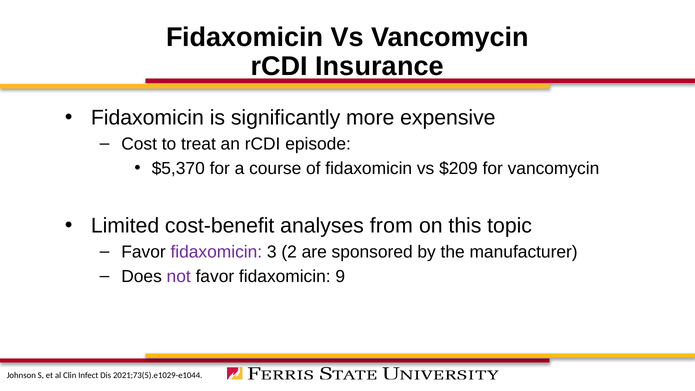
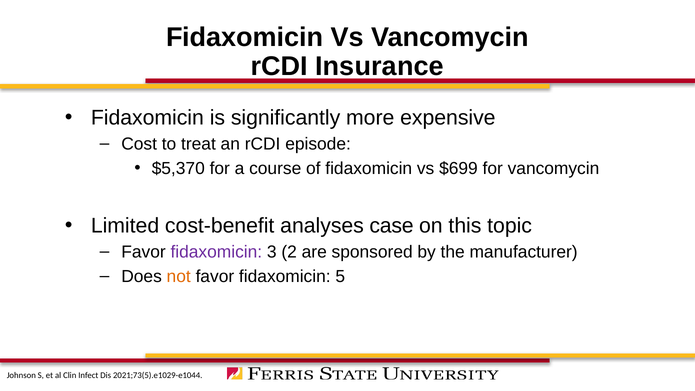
$209: $209 -> $699 (458, 168)
from: from -> case (392, 226)
not colour: purple -> orange (179, 276)
9: 9 -> 5 (340, 276)
